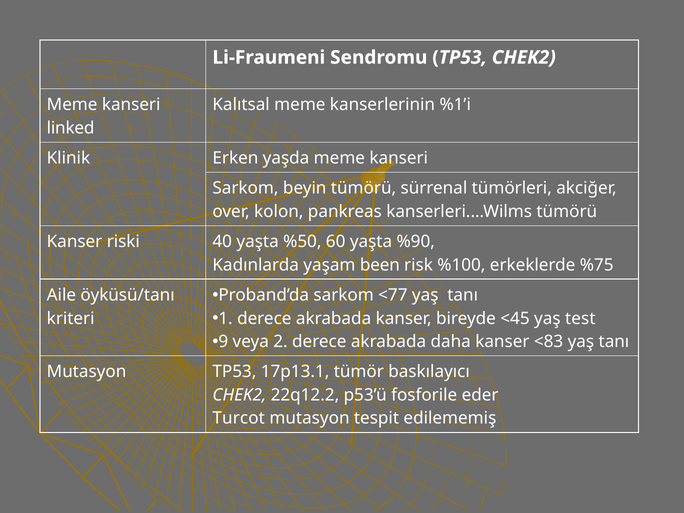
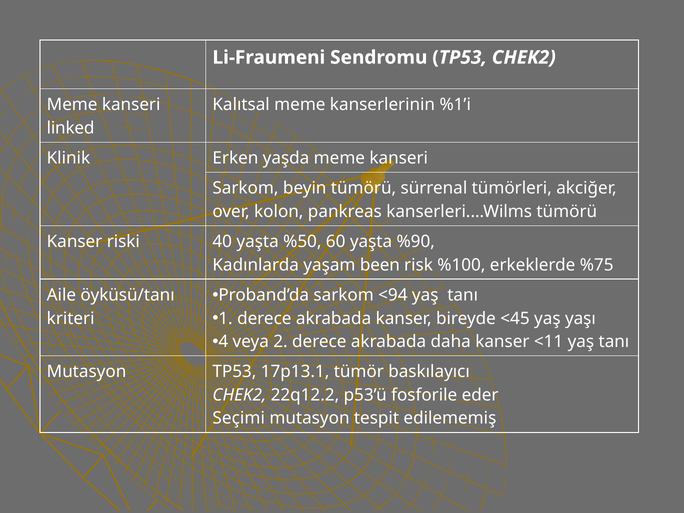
<77: <77 -> <94 (393, 295)
test: test -> yaşı (580, 318)
9: 9 -> 4 (223, 342)
<83: <83 -> <11 (549, 342)
Turcot: Turcot -> Seçimi (239, 418)
